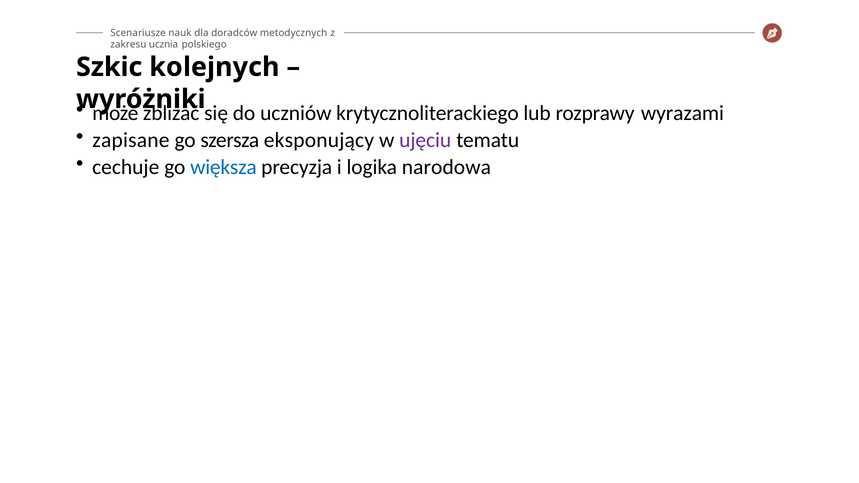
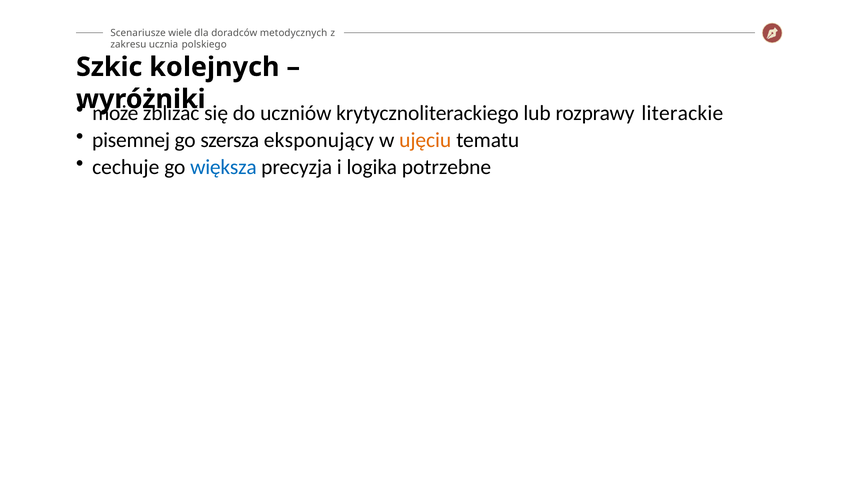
nauk: nauk -> wiele (180, 33)
wyrazami: wyrazami -> literackie (682, 113)
zapisane: zapisane -> pisemnej (131, 140)
ujęciu colour: purple -> orange (425, 140)
narodowa: narodowa -> potrzebne (446, 167)
